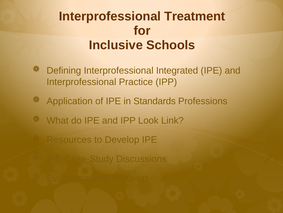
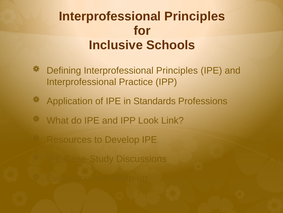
Treatment: Treatment -> Principles (195, 16)
Defining Interprofessional Integrated: Integrated -> Principles (177, 70)
